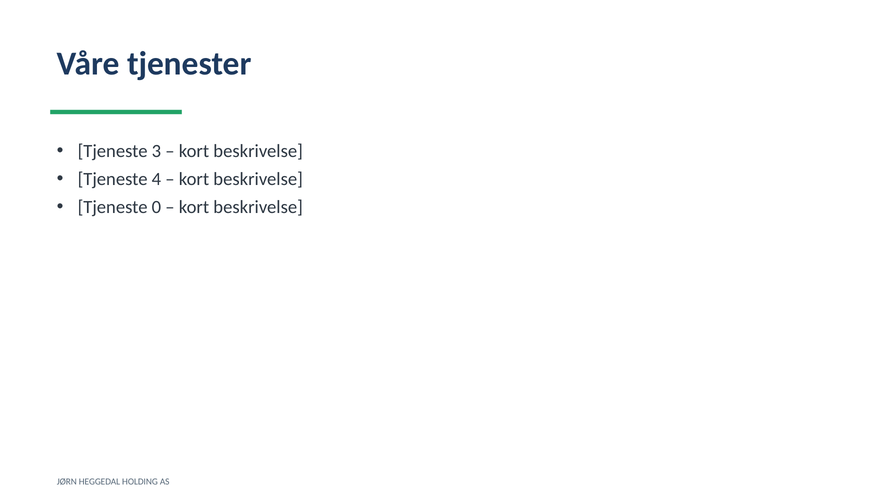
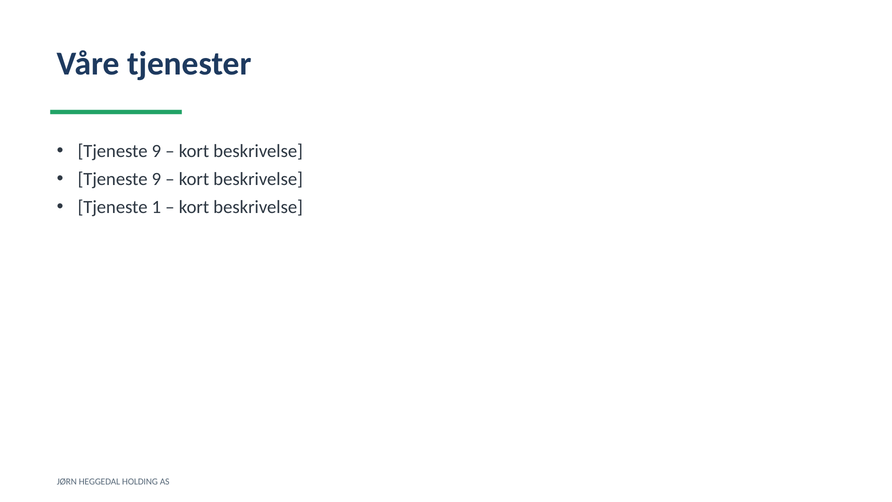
3: 3 -> 9 (156, 151)
4: 4 -> 9 (156, 179)
0: 0 -> 1 (156, 207)
